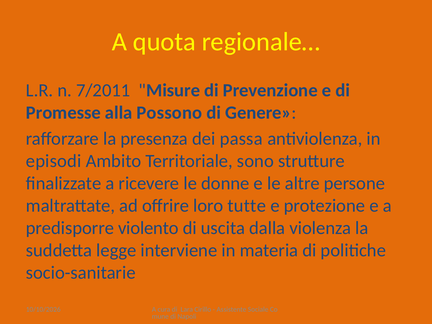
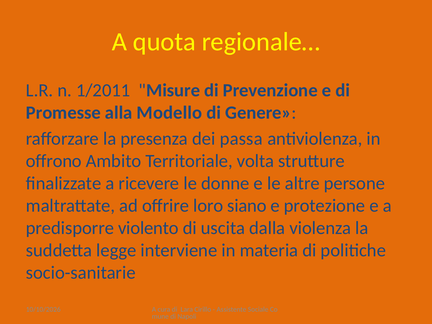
7/2011: 7/2011 -> 1/2011 (103, 90)
Possono: Possono -> Modello (169, 113)
episodi: episodi -> offrono (54, 161)
sono: sono -> volta (256, 161)
tutte: tutte -> siano (247, 206)
